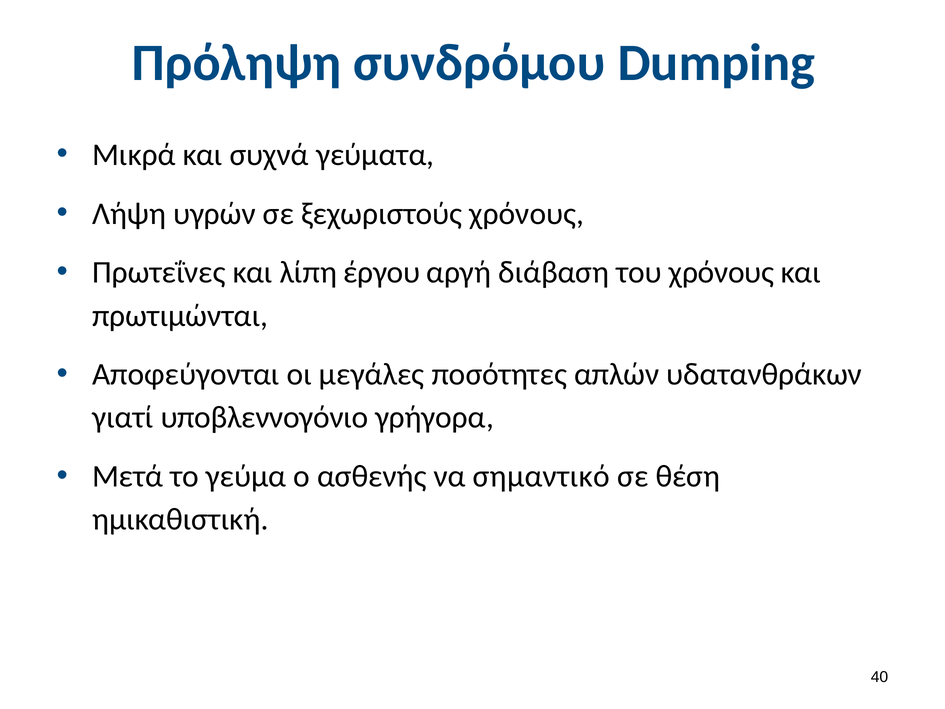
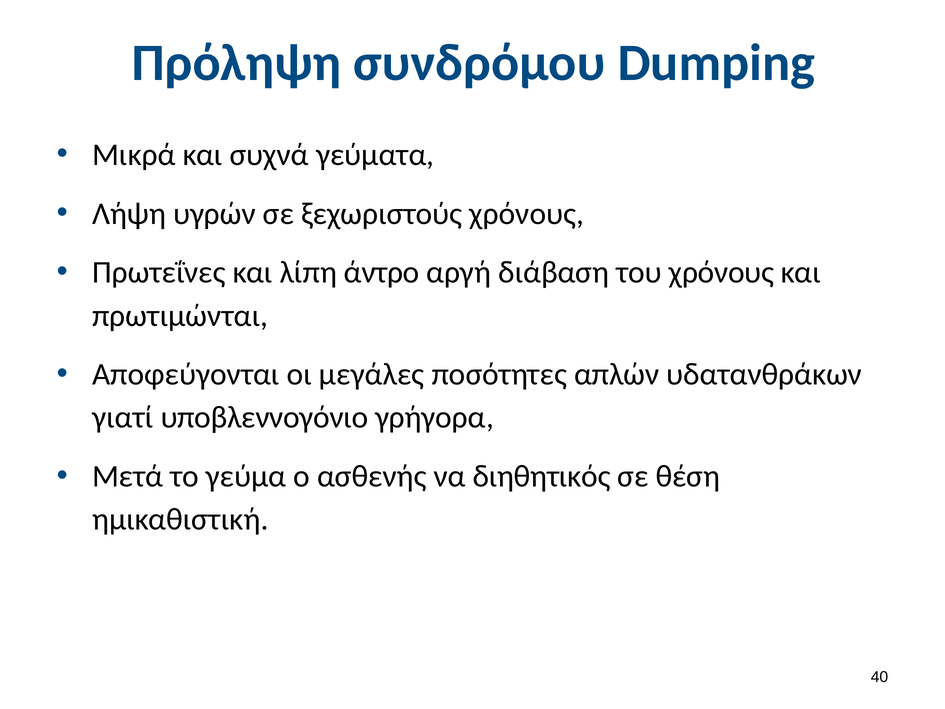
έργου: έργου -> άντρο (382, 272)
σημαντικό: σημαντικό -> διηθητικός (542, 476)
